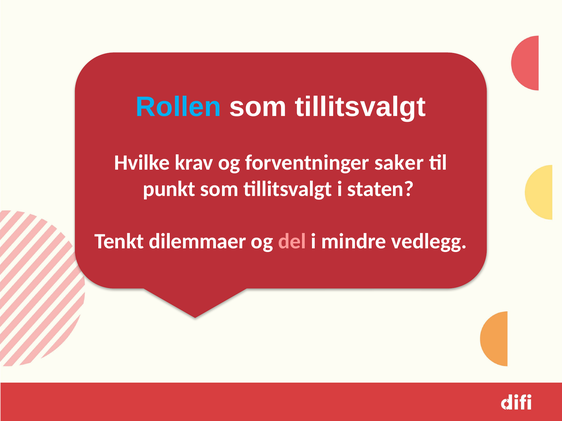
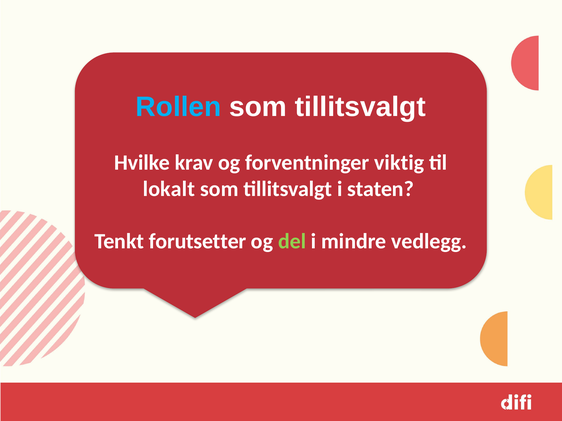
saker: saker -> viktig (399, 163)
punkt: punkt -> lokalt (169, 189)
dilemmaer: dilemmaer -> forutsetter (198, 242)
del colour: pink -> light green (292, 242)
